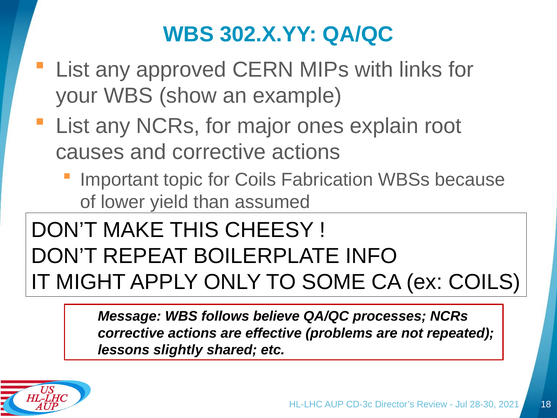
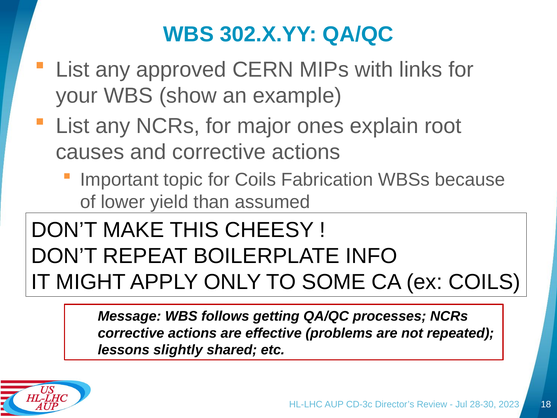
believe: believe -> getting (276, 316)
2021: 2021 -> 2023 (509, 404)
